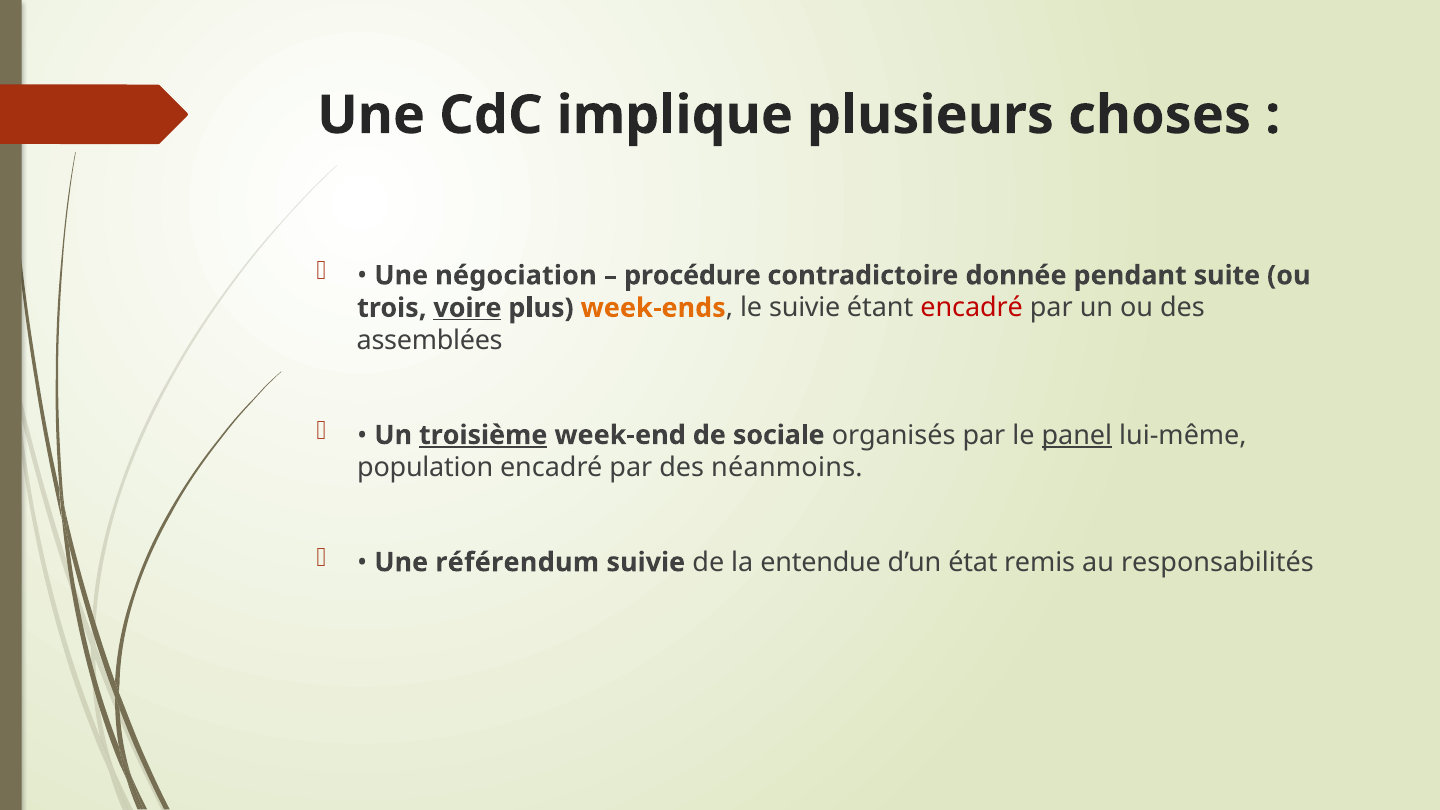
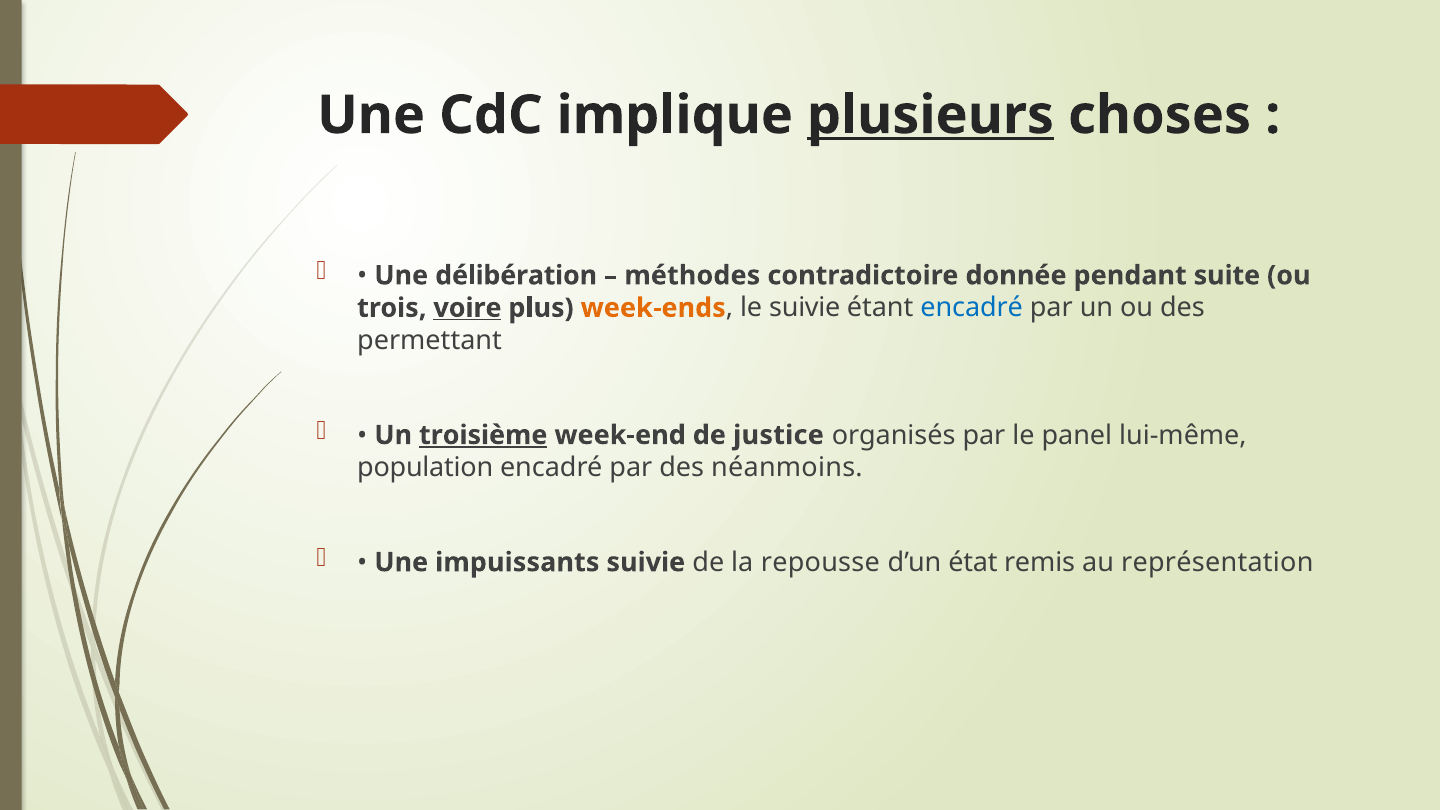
plusieurs underline: none -> present (931, 115)
négociation: négociation -> délibération (516, 276)
procédure: procédure -> méthodes (692, 276)
encadré colour: red -> blue (972, 308)
assemblées: assemblées -> permettant (430, 340)
sociale: sociale -> justice (779, 435)
panel underline: present -> none (1077, 435)
référendum: référendum -> impuissants (517, 562)
entendue: entendue -> repousse (820, 562)
responsabilités: responsabilités -> représentation (1217, 562)
